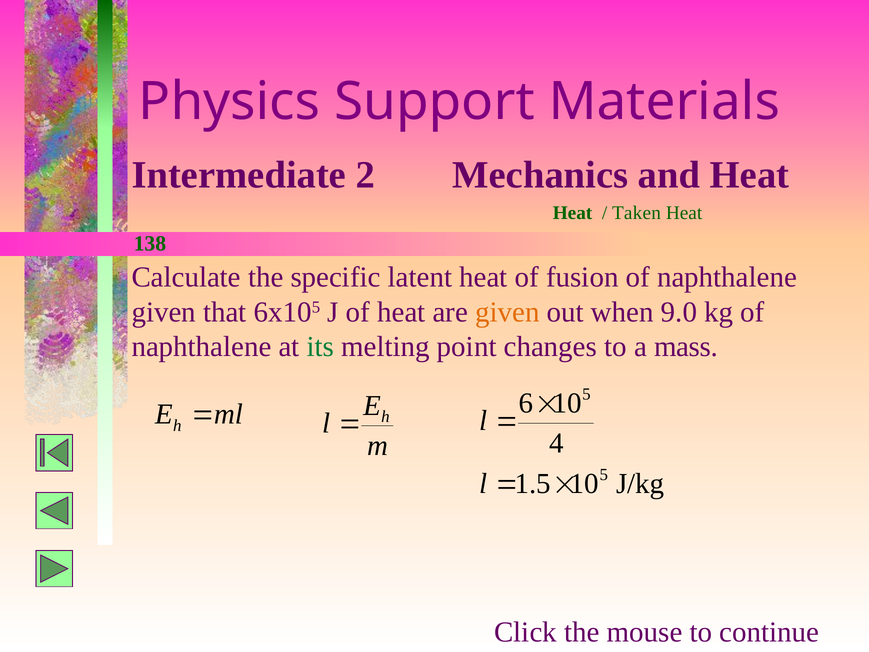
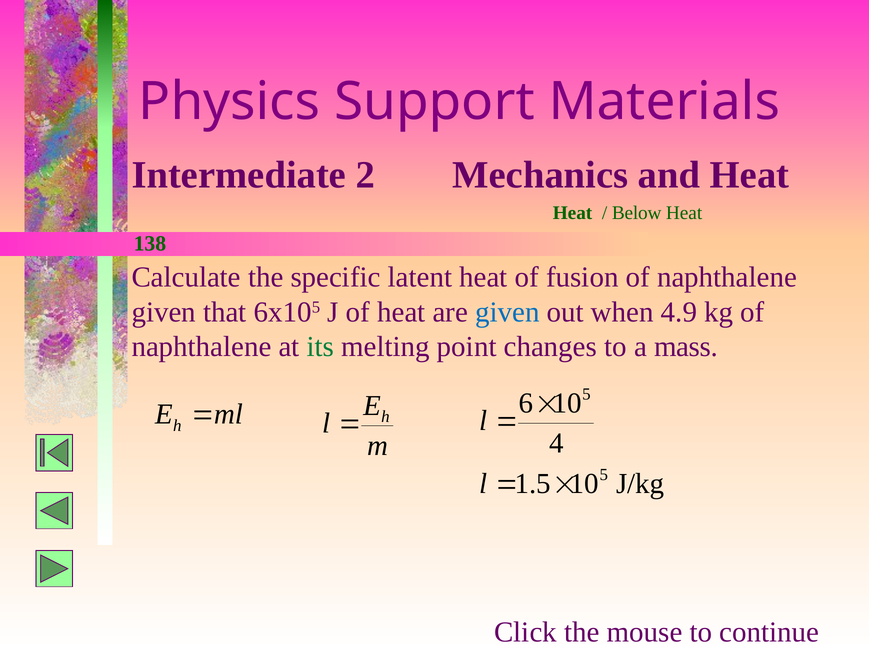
Taken: Taken -> Below (637, 213)
given colour: orange -> blue (507, 312)
9.0: 9.0 -> 4.9 (679, 312)
